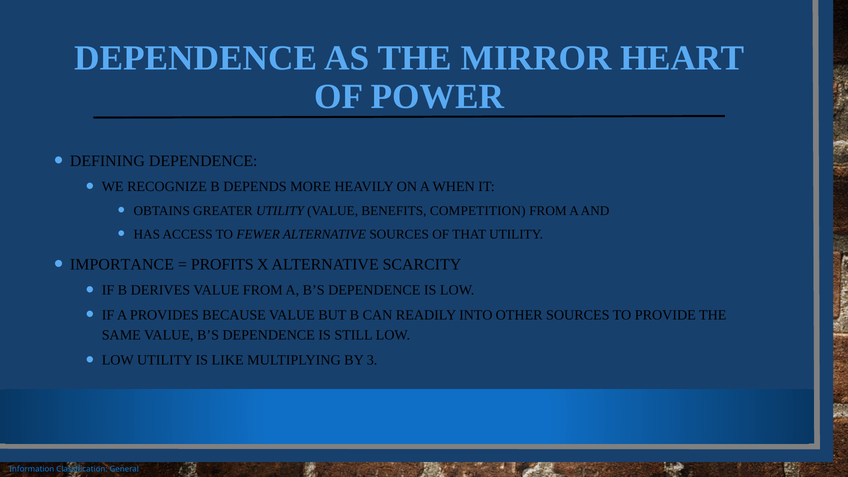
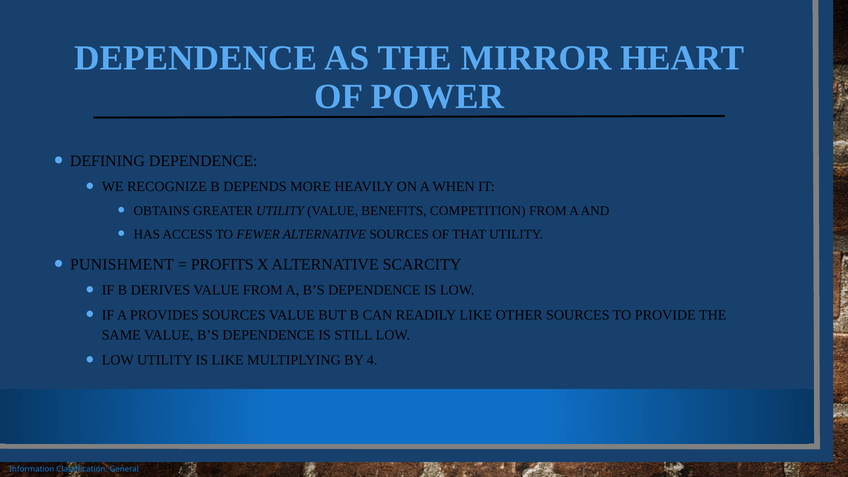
IMPORTANCE: IMPORTANCE -> PUNISHMENT (122, 265)
PROVIDES BECAUSE: BECAUSE -> SOURCES (234, 315)
READILY INTO: INTO -> LIKE (476, 315)
3: 3 -> 4 (372, 360)
